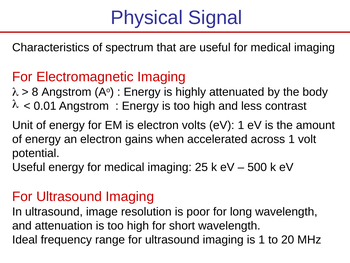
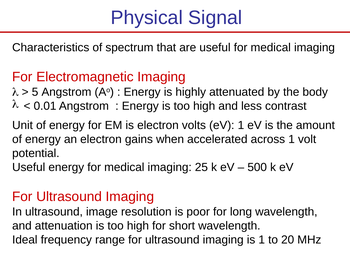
8: 8 -> 5 (35, 92)
